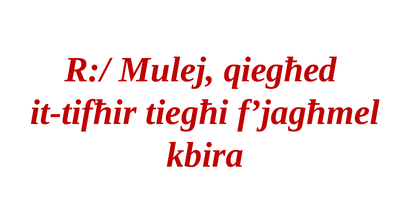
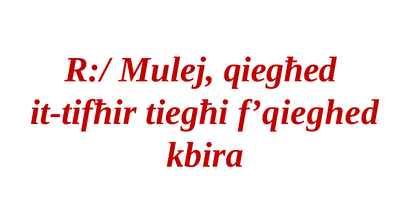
f’jagħmel: f’jagħmel -> f’qieghed (308, 112)
